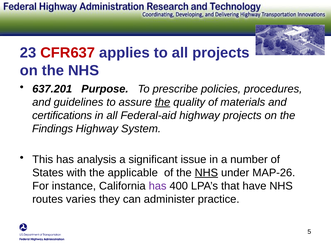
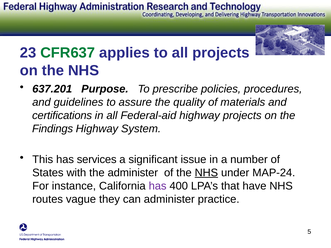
CFR637 colour: red -> green (68, 53)
the underline: present -> none (163, 102)
analysis: analysis -> services (97, 160)
the applicable: applicable -> administer (133, 173)
MAP-26: MAP-26 -> MAP-24 (274, 173)
varies: varies -> vague (81, 199)
